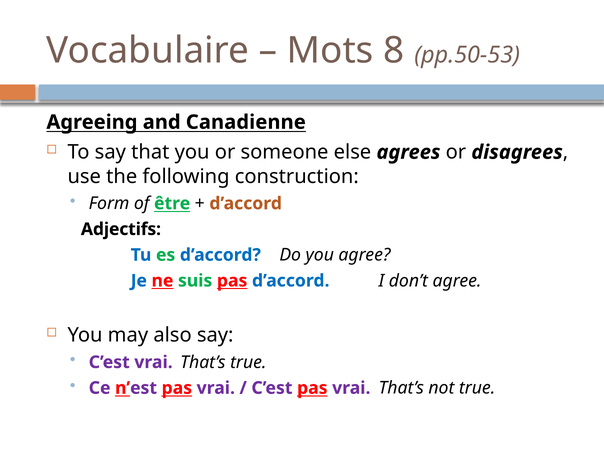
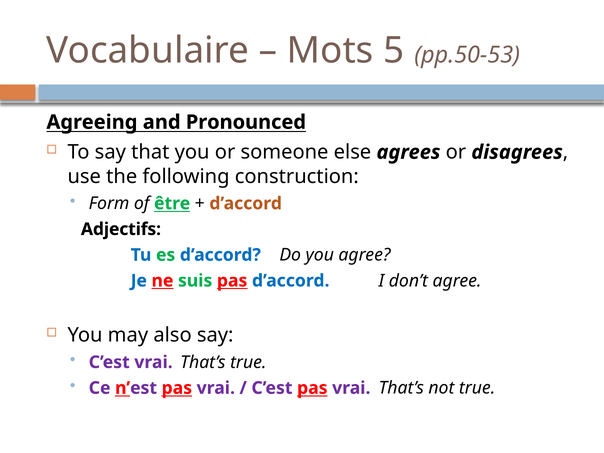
8: 8 -> 5 (394, 50)
Canadienne: Canadienne -> Pronounced (246, 122)
